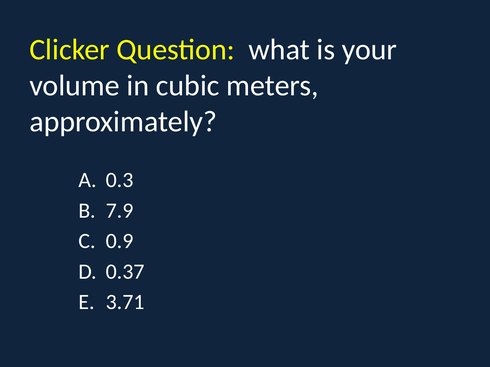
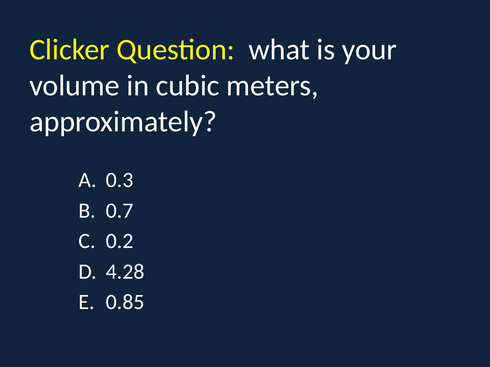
7.9: 7.9 -> 0.7 (120, 211)
0.9: 0.9 -> 0.2 (120, 241)
0.37: 0.37 -> 4.28 (125, 272)
3.71: 3.71 -> 0.85 (125, 302)
